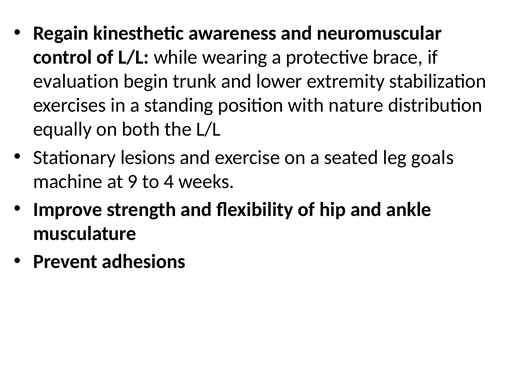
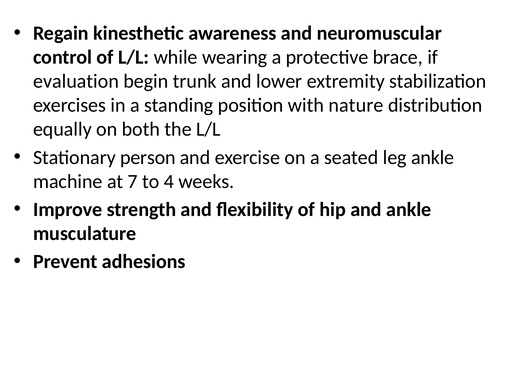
lesions: lesions -> person (148, 157)
leg goals: goals -> ankle (433, 157)
9: 9 -> 7 (133, 181)
